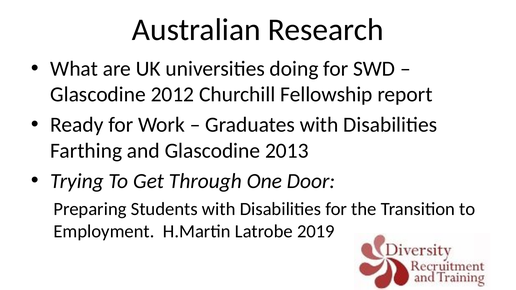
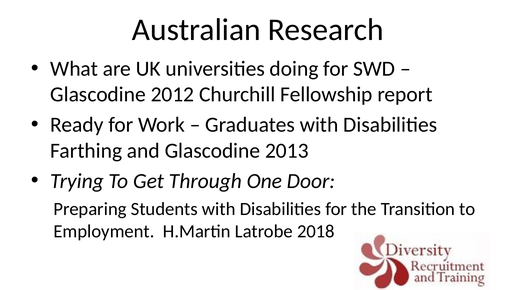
2019: 2019 -> 2018 (316, 231)
